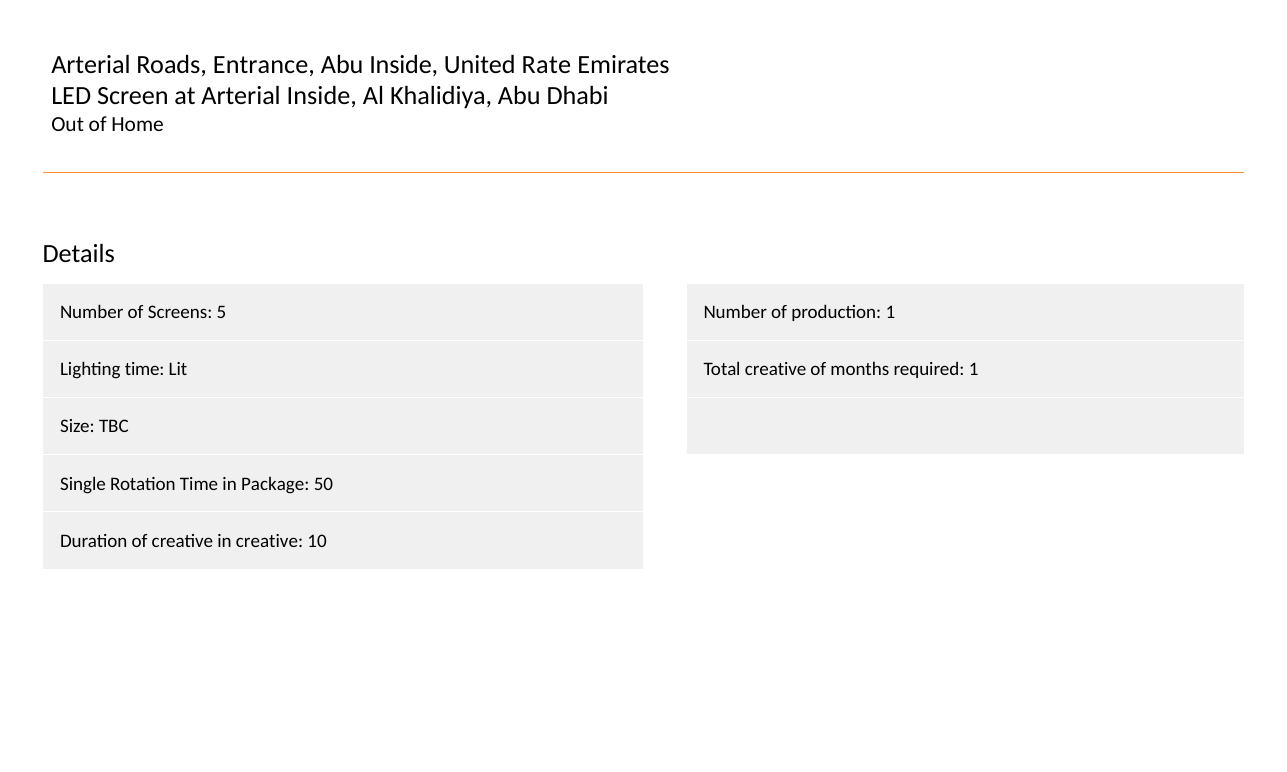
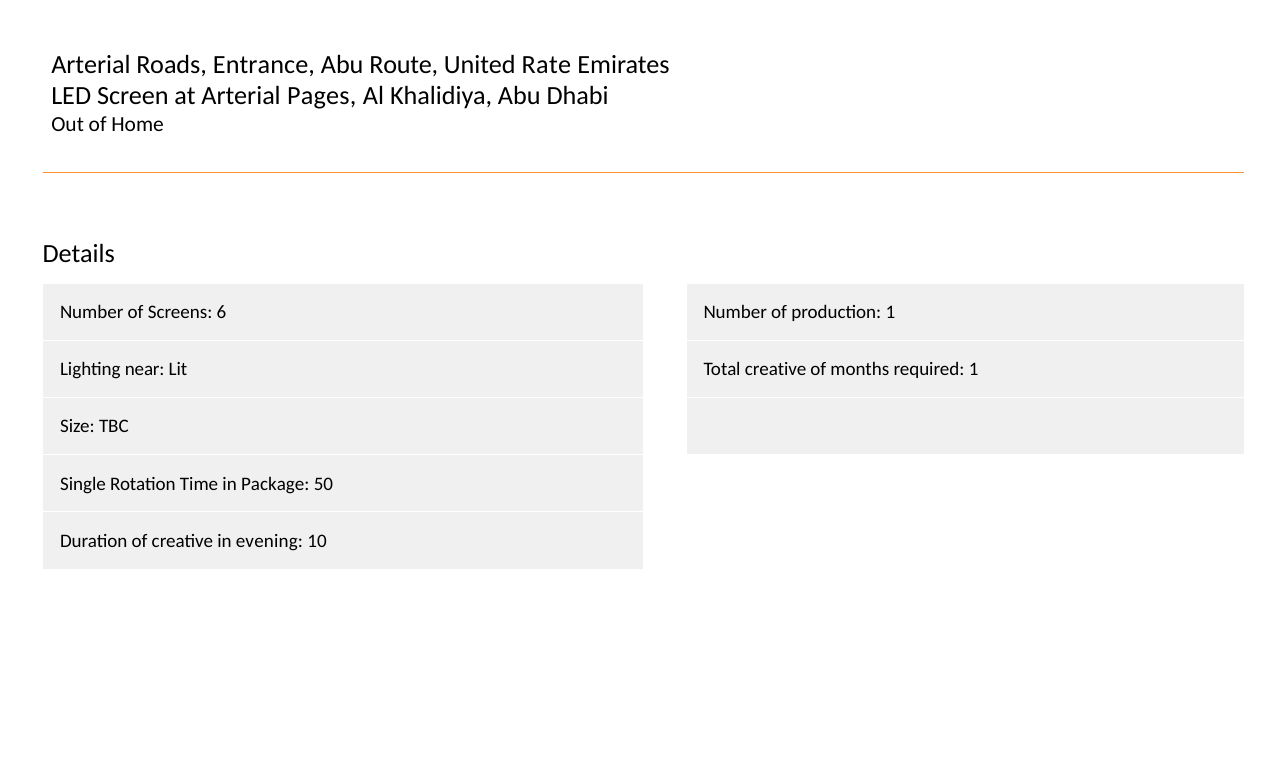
Abu Inside: Inside -> Route (404, 65)
Arterial Inside: Inside -> Pages (322, 96)
5: 5 -> 6 (221, 312)
Lighting time: time -> near (145, 369)
in creative: creative -> evening (269, 541)
